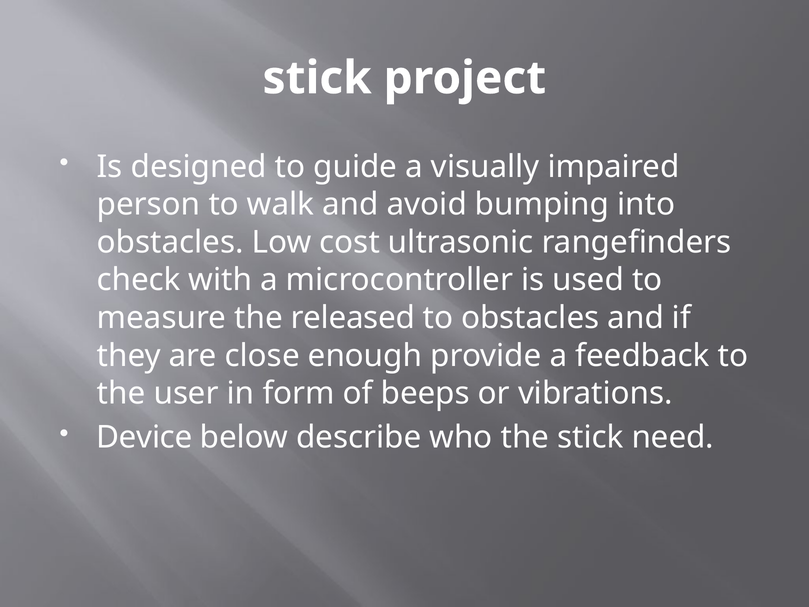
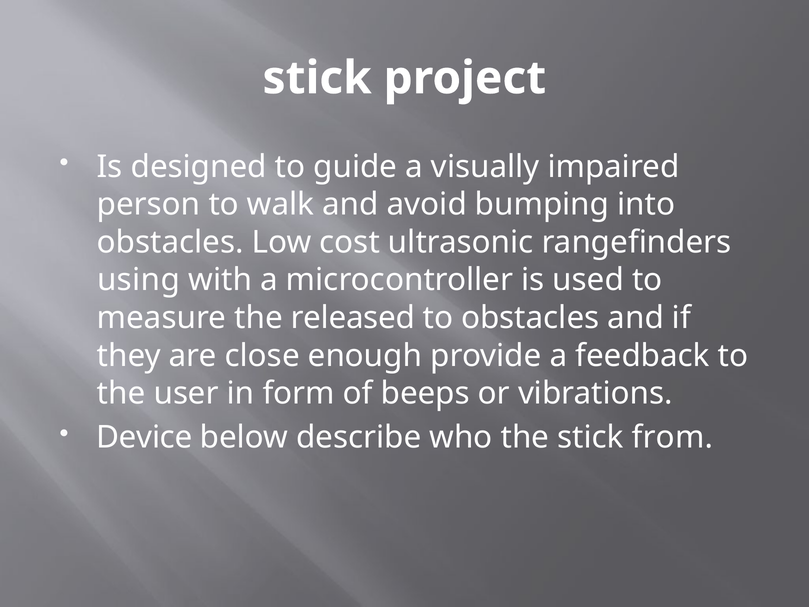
check: check -> using (139, 280)
need: need -> from (673, 437)
